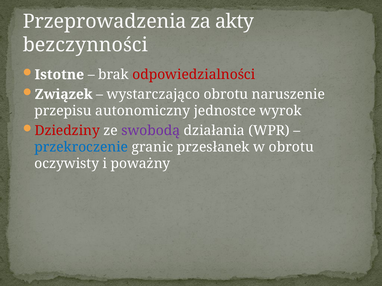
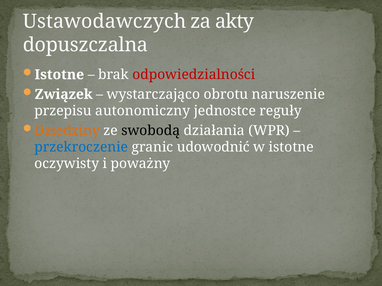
Przeprowadzenia: Przeprowadzenia -> Ustawodawczych (105, 21)
bezczynności: bezczynności -> dopuszczalna (85, 45)
wyrok: wyrok -> reguły (281, 111)
Dziedziny colour: red -> orange (67, 131)
swobodą colour: purple -> black (151, 131)
przesłanek: przesłanek -> udowodnić (213, 147)
w obrotu: obrotu -> istotne (291, 147)
